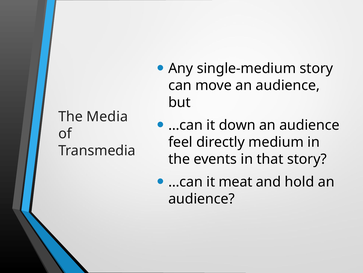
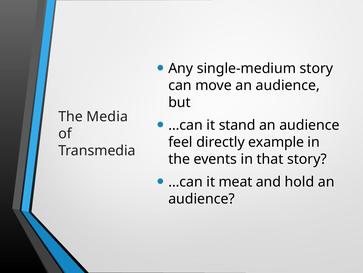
down: down -> stand (237, 125)
medium: medium -> example (276, 142)
